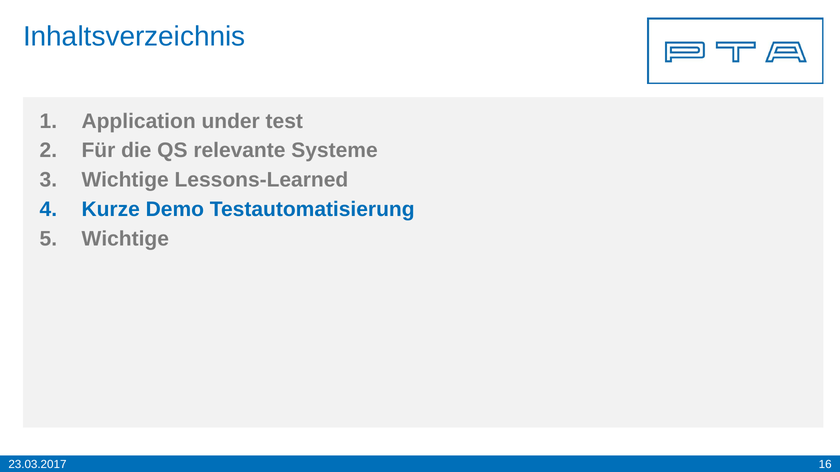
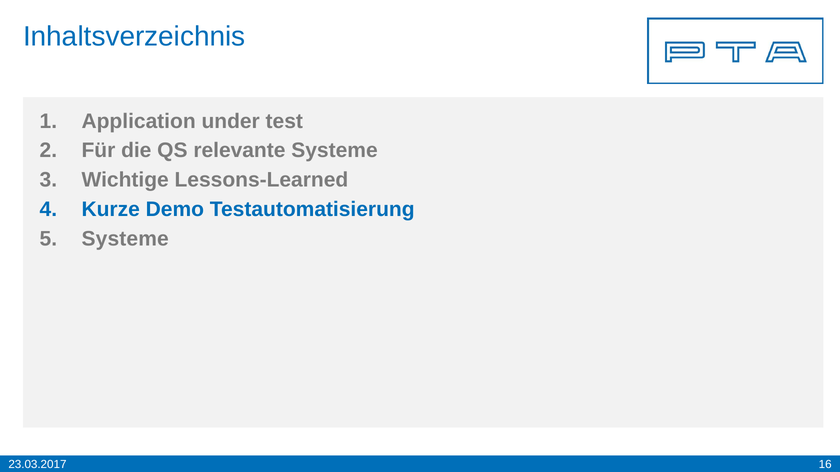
Wichtige: Wichtige -> Systeme (125, 239)
